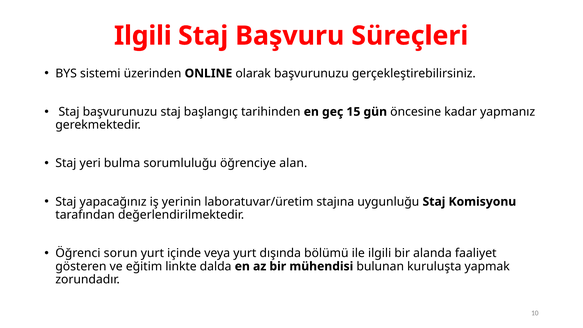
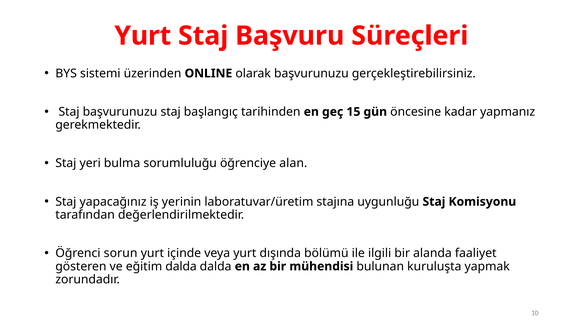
Ilgili: Ilgili -> Yurt (143, 36)
eğitim linkte: linkte -> dalda (181, 266)
